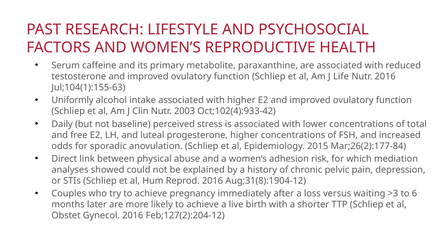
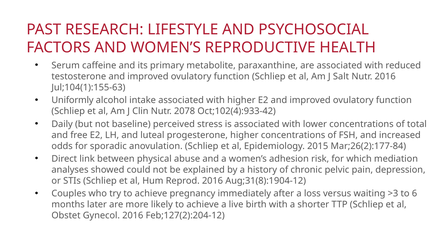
Life: Life -> Salt (341, 77)
2003: 2003 -> 2078 (185, 111)
